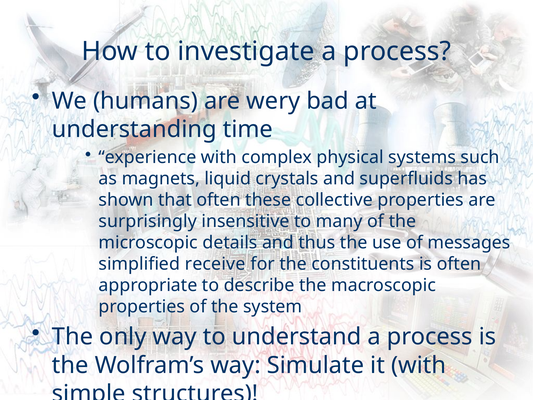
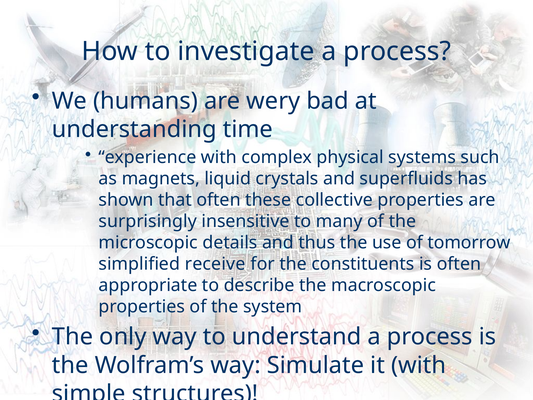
messages: messages -> tomorrow (469, 243)
